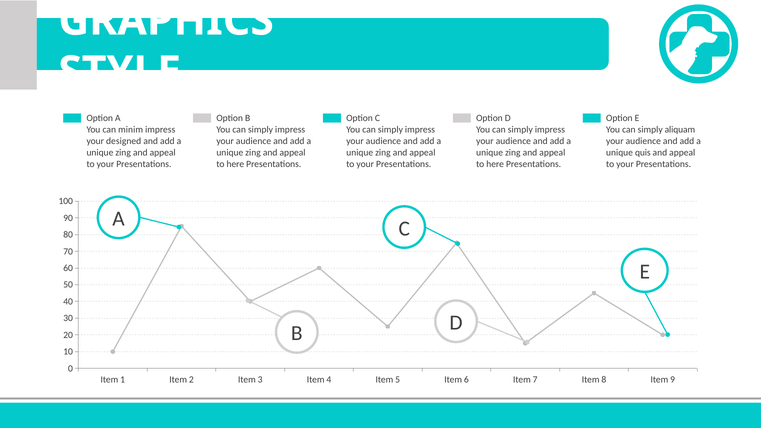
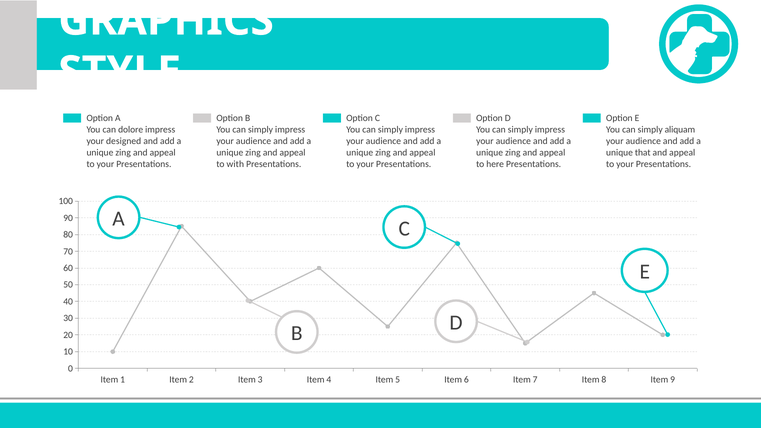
minim: minim -> dolore (131, 130)
quis: quis -> that (643, 153)
here: here -> with (235, 164)
